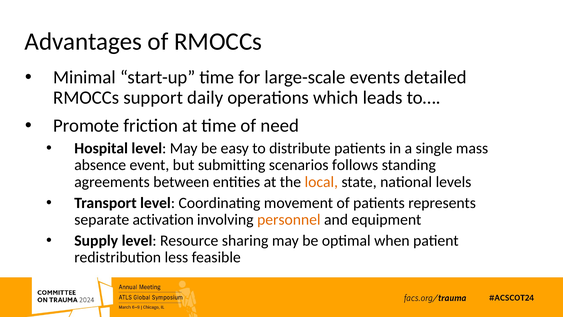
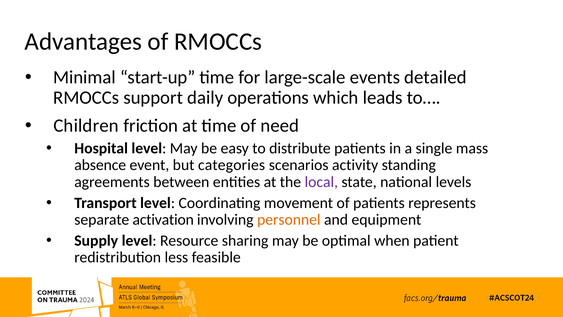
Promote: Promote -> Children (86, 126)
submitting: submitting -> categories (232, 165)
follows: follows -> activity (355, 165)
local colour: orange -> purple (321, 182)
